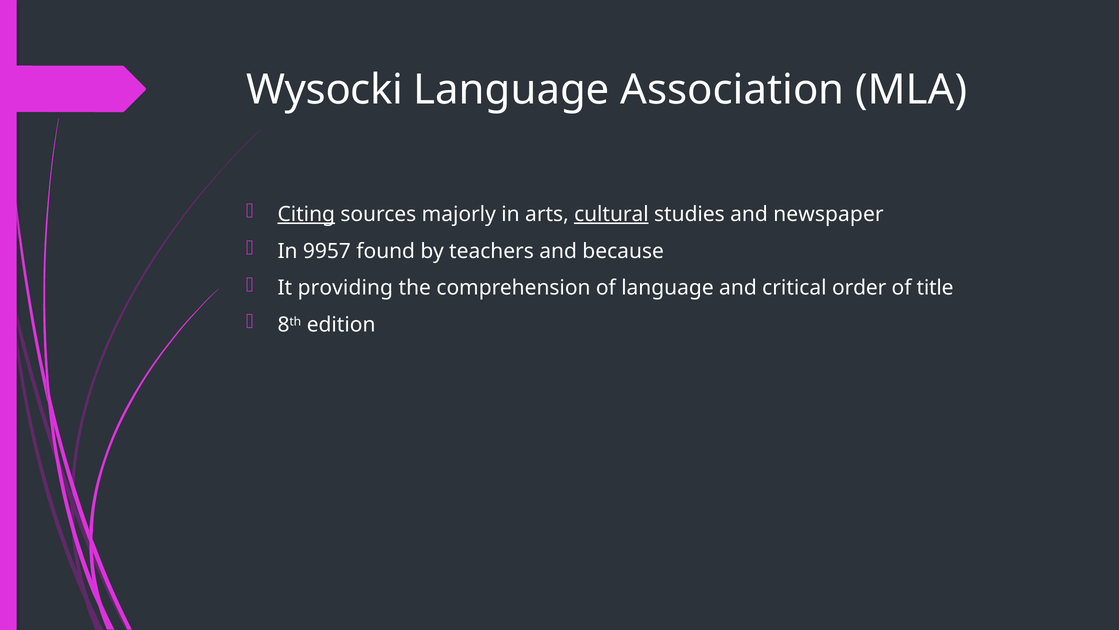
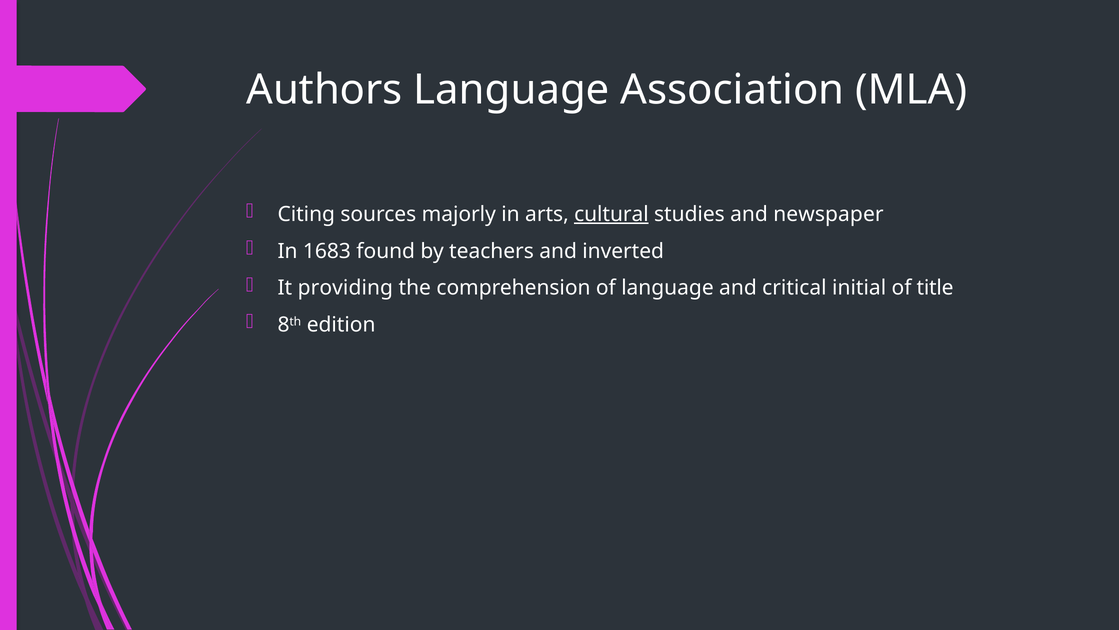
Wysocki: Wysocki -> Authors (324, 90)
Citing underline: present -> none (306, 214)
9957: 9957 -> 1683 (327, 251)
because: because -> inverted (623, 251)
order: order -> initial (859, 288)
